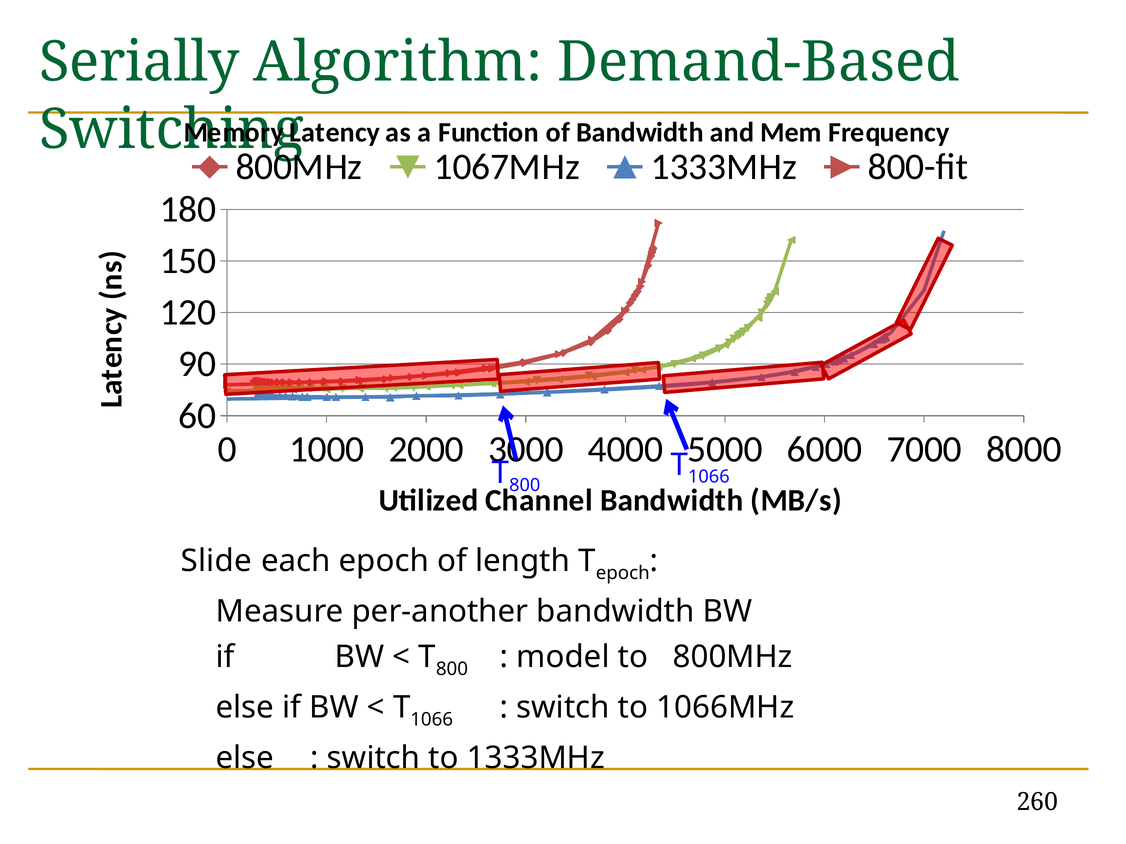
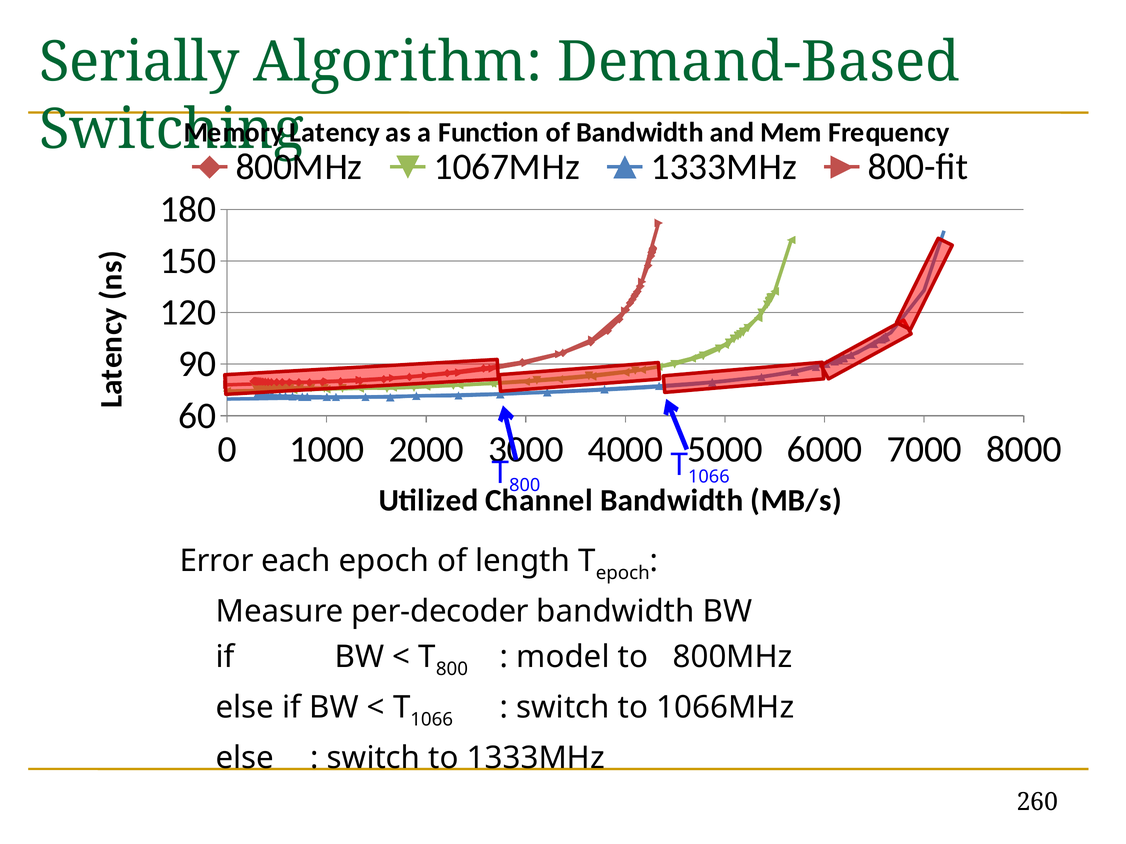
Slide: Slide -> Error (217, 561)
per-another: per-another -> per-decoder (440, 612)
